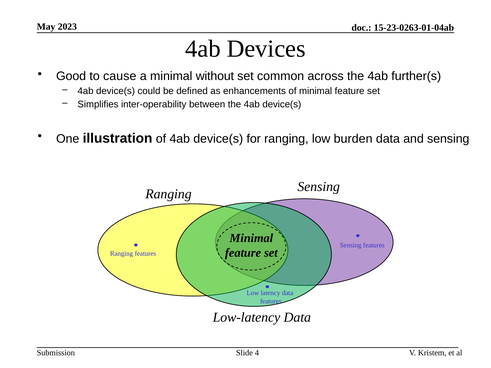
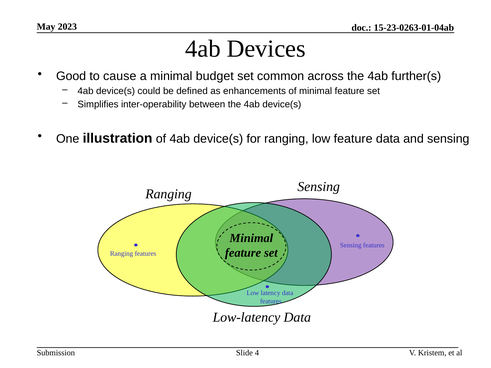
without: without -> budget (215, 76)
low burden: burden -> feature (353, 139)
